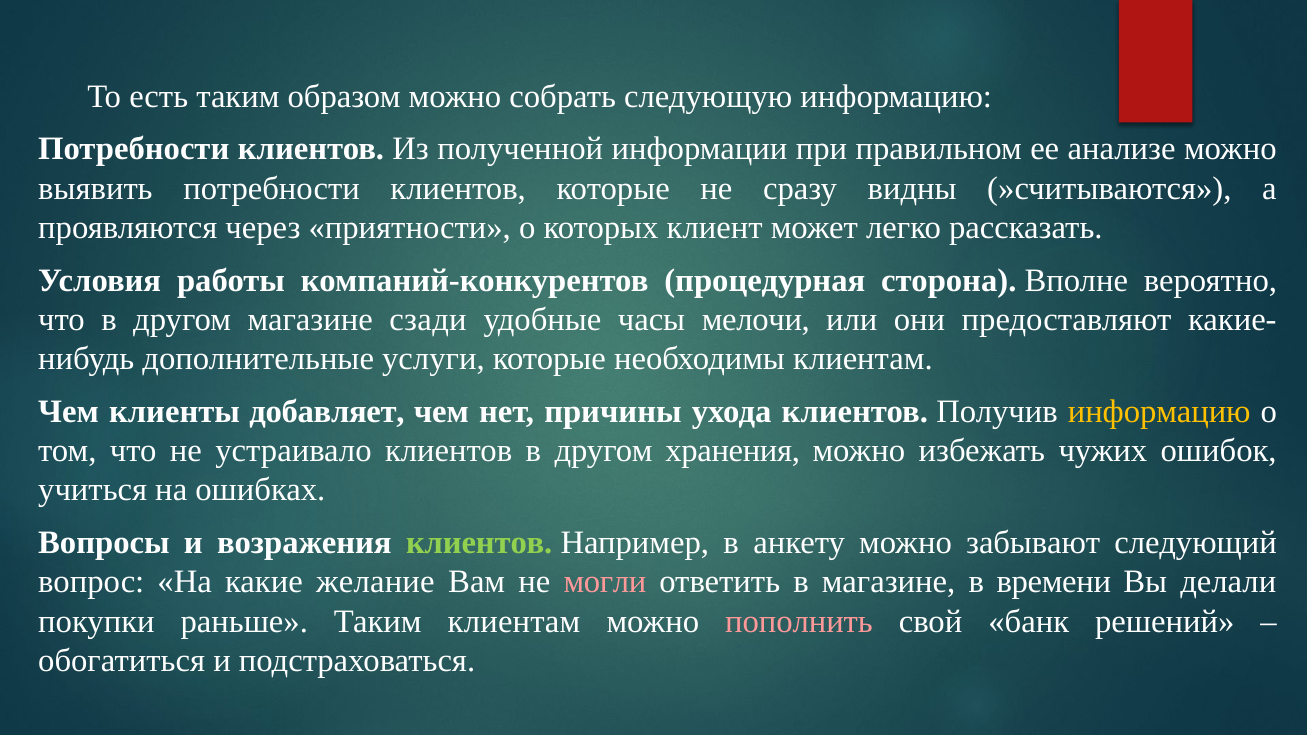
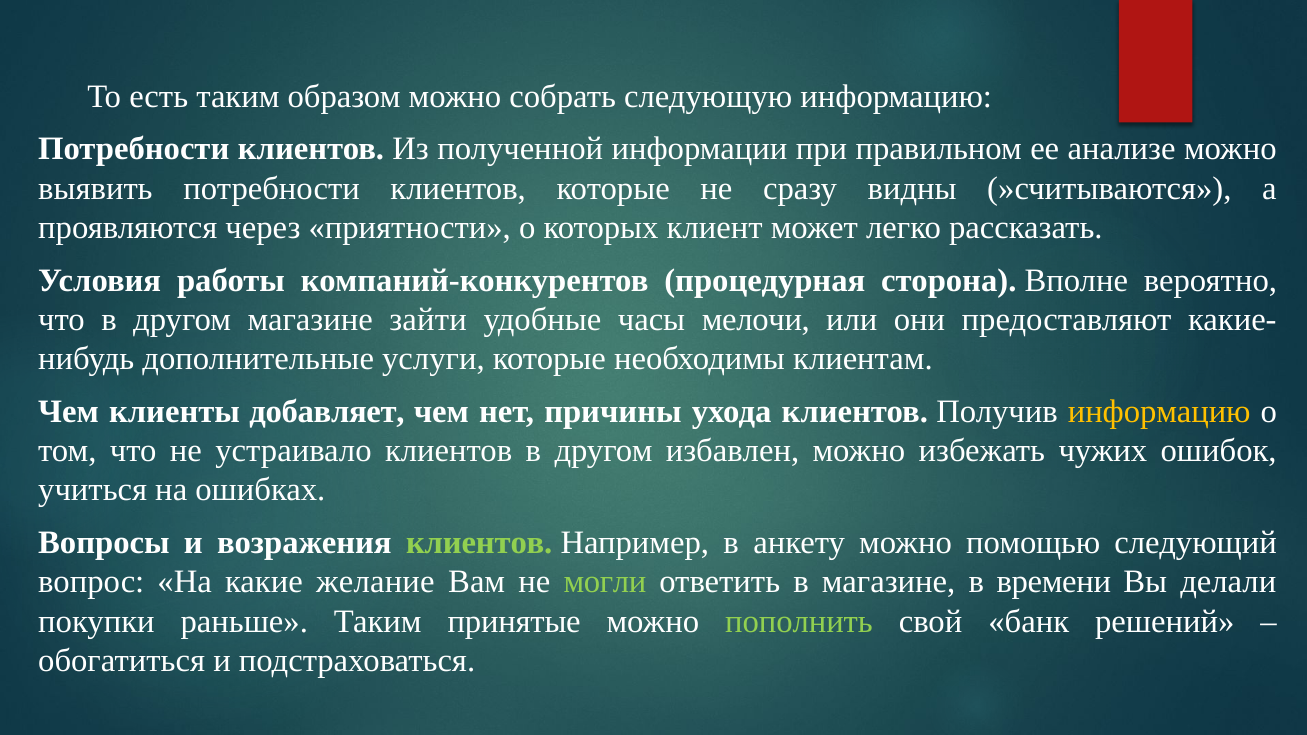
сзади: сзади -> зайти (428, 320)
хранения: хранения -> избавлен (732, 451)
забывают: забывают -> помощью (1033, 543)
могли colour: pink -> light green (605, 582)
Таким клиентам: клиентам -> принятые (514, 621)
пополнить colour: pink -> light green (799, 621)
